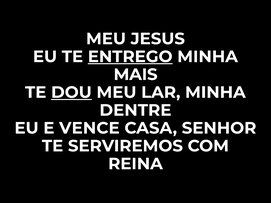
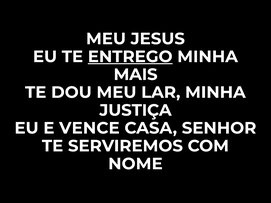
DOU underline: present -> none (71, 93)
DENTRE: DENTRE -> JUSTIÇA (136, 110)
REINA: REINA -> NOME (135, 164)
